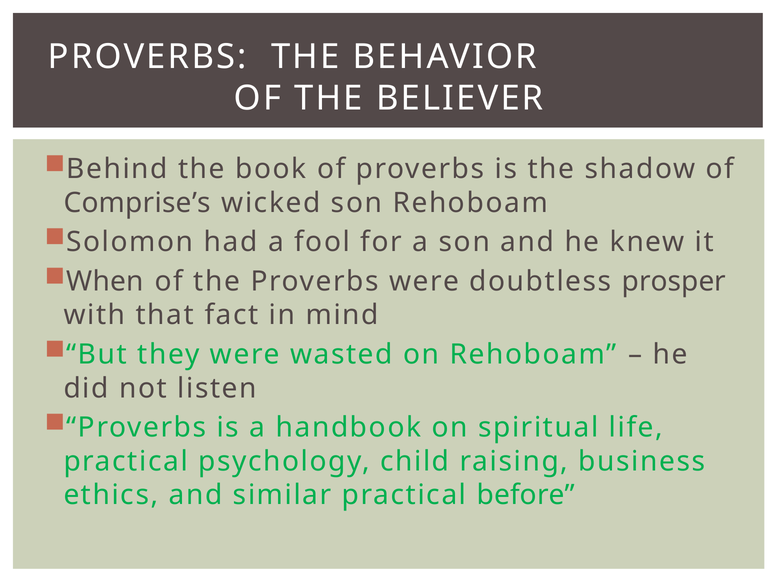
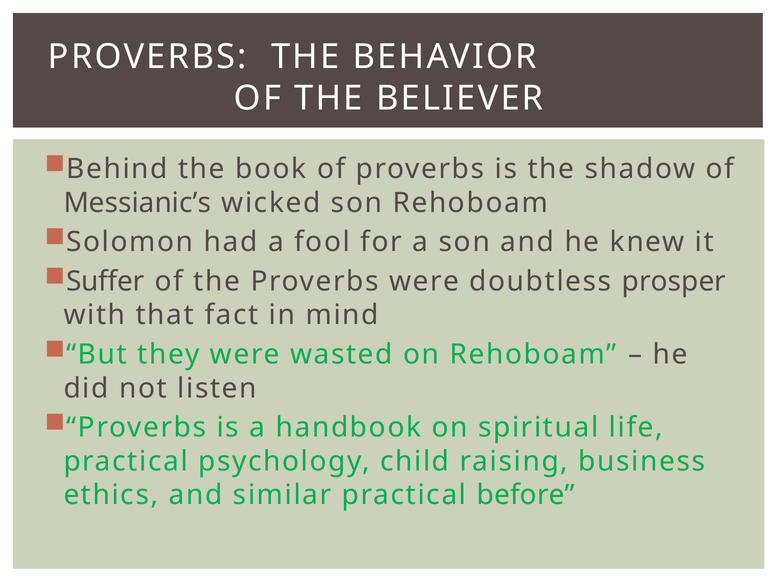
Comprise’s: Comprise’s -> Messianic’s (137, 203)
When: When -> Suffer (105, 281)
